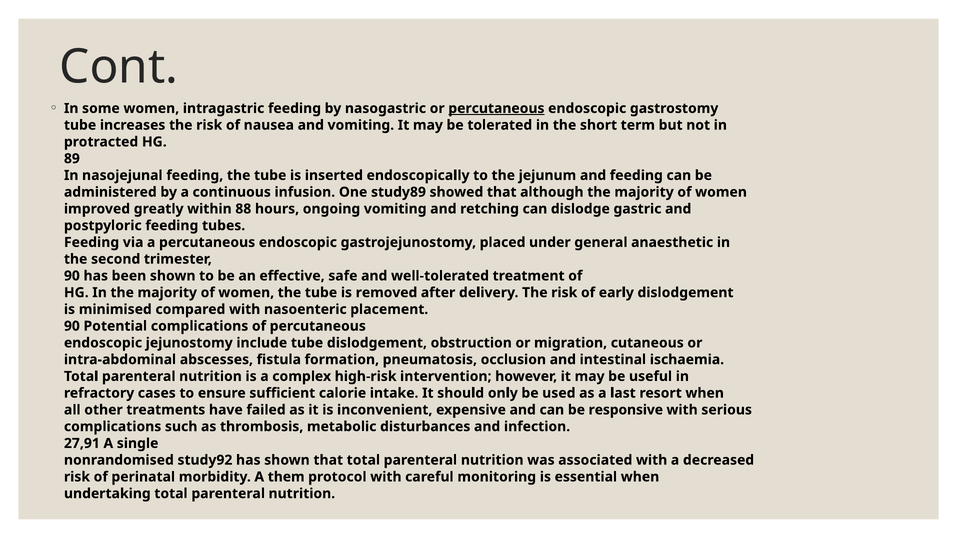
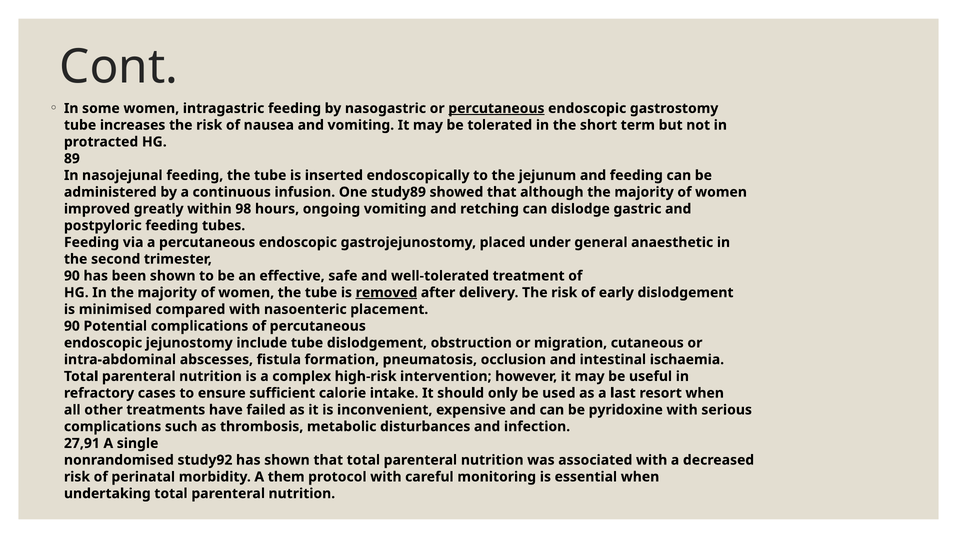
88: 88 -> 98 (243, 209)
removed underline: none -> present (387, 293)
responsive: responsive -> pyridoxine (626, 410)
